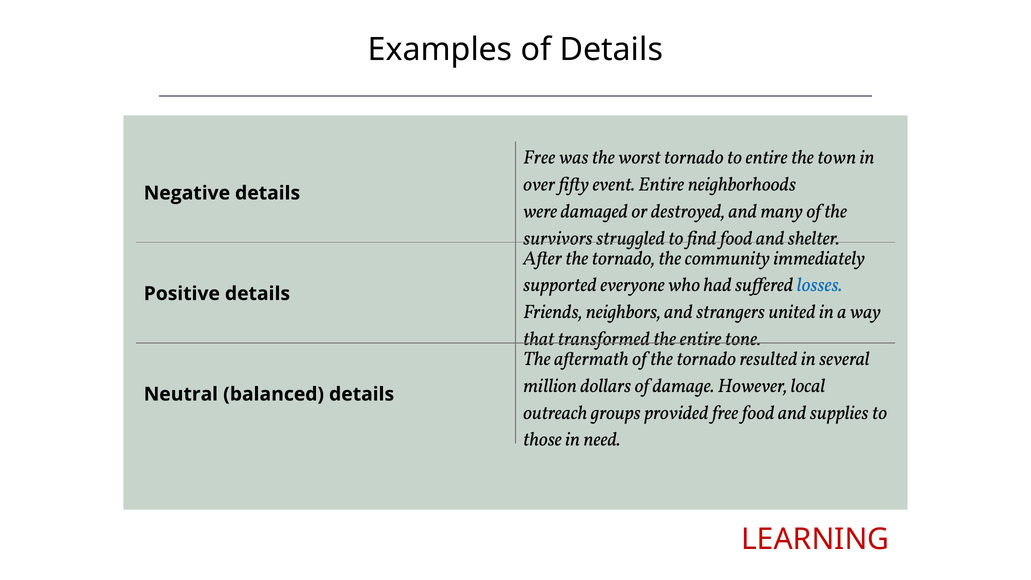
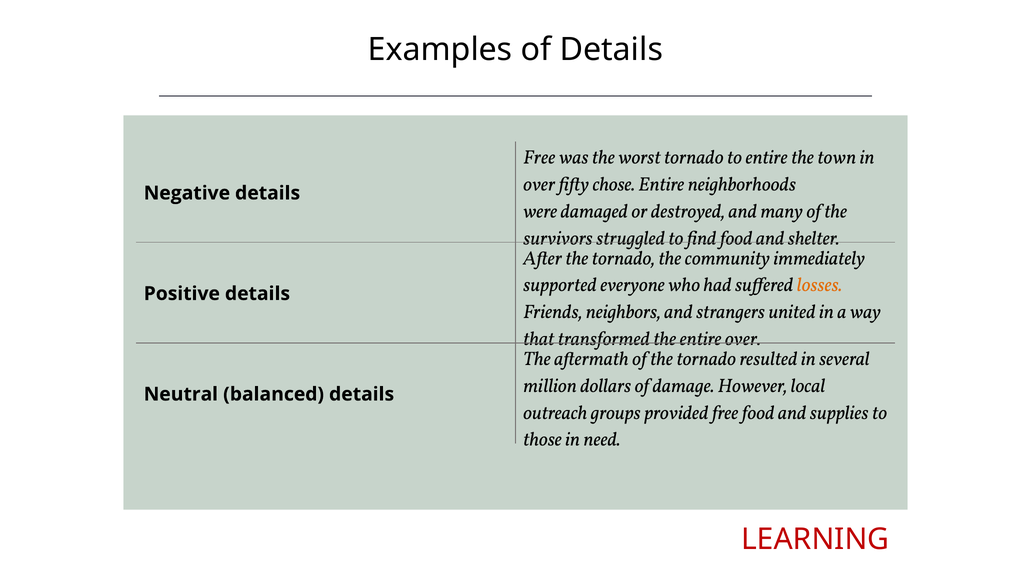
event: event -> chose (614, 185)
losses colour: blue -> orange (820, 285)
entire tone: tone -> over (743, 339)
